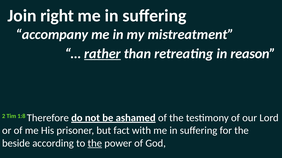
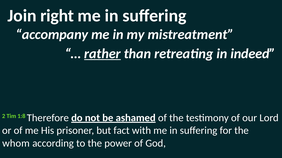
reason: reason -> indeed (253, 54)
beside: beside -> whom (16, 144)
the underline: present -> none (95, 144)
